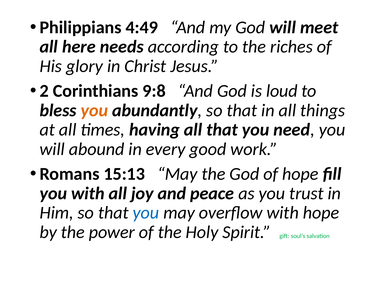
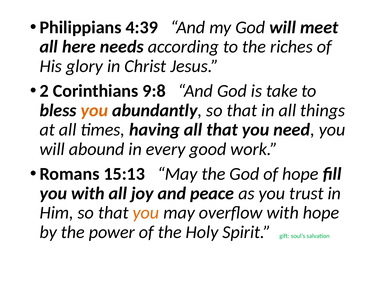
4:49: 4:49 -> 4:39 (142, 27)
loud: loud -> take (282, 91)
you colour: blue -> orange (146, 213)
